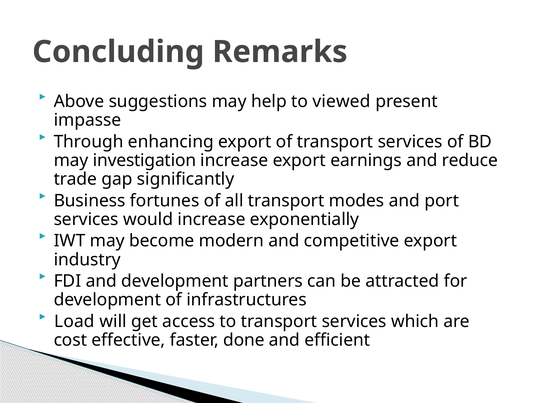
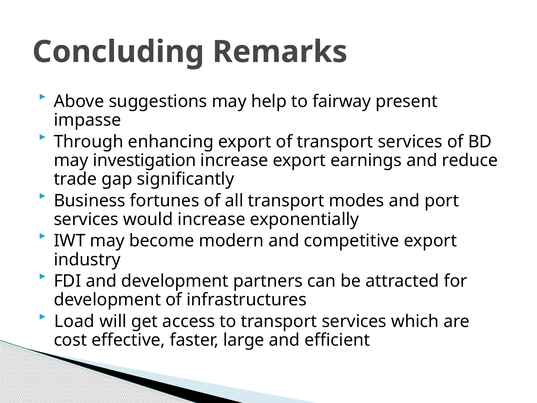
viewed: viewed -> fairway (342, 101)
done: done -> large (244, 340)
